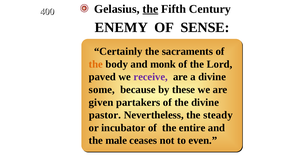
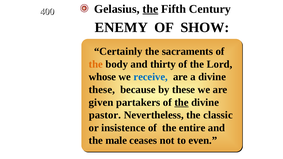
SENSE: SENSE -> SHOW (205, 27)
monk: monk -> thirty (163, 64)
paved: paved -> whose (102, 77)
receive colour: purple -> blue (151, 77)
some: some -> these (102, 90)
the underline: none -> present (182, 102)
steady: steady -> classic (218, 115)
incubator: incubator -> insistence (123, 128)
